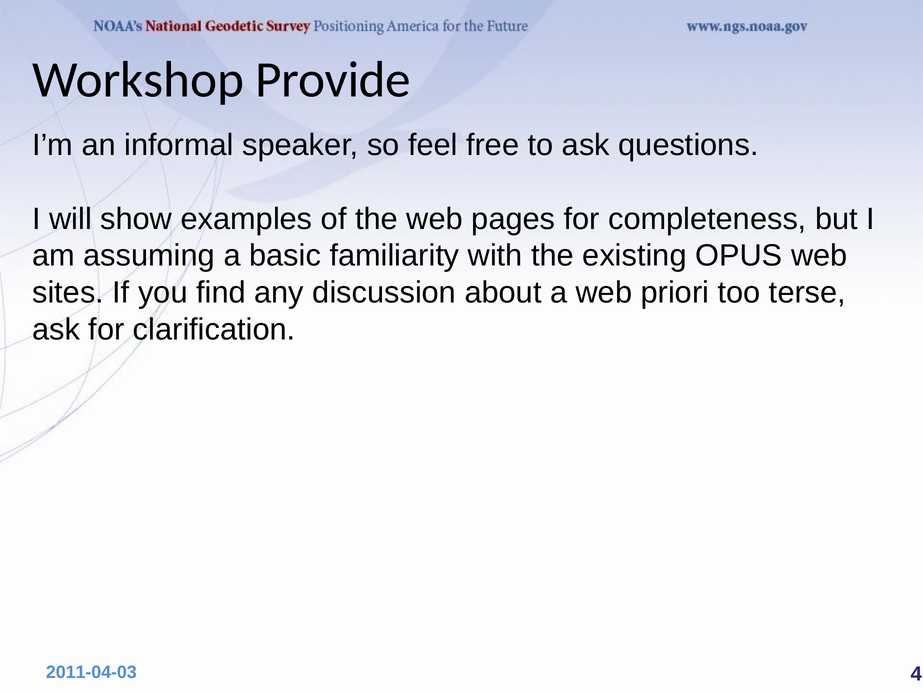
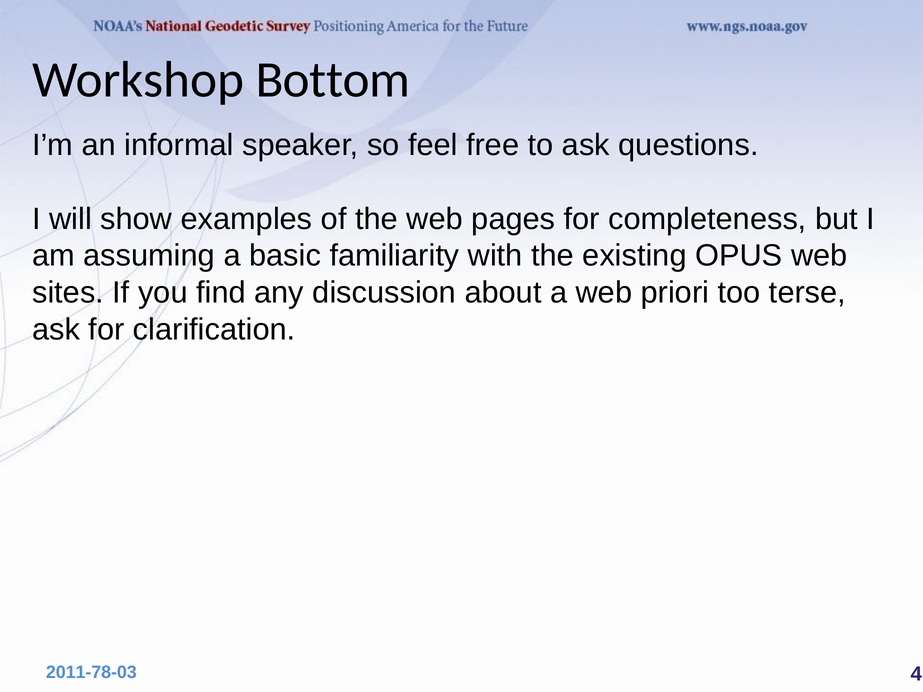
Provide: Provide -> Bottom (333, 80)
2011-04-03: 2011-04-03 -> 2011-78-03 (91, 673)
